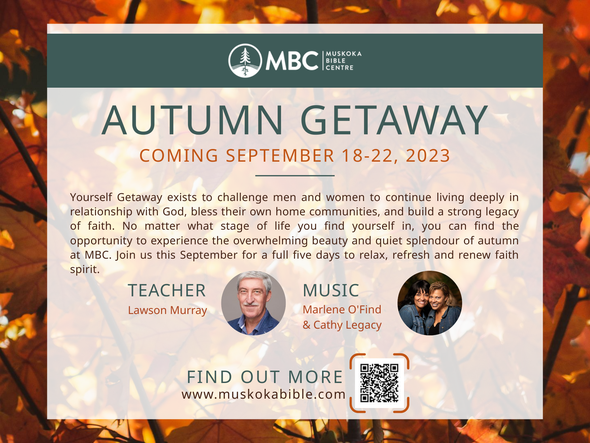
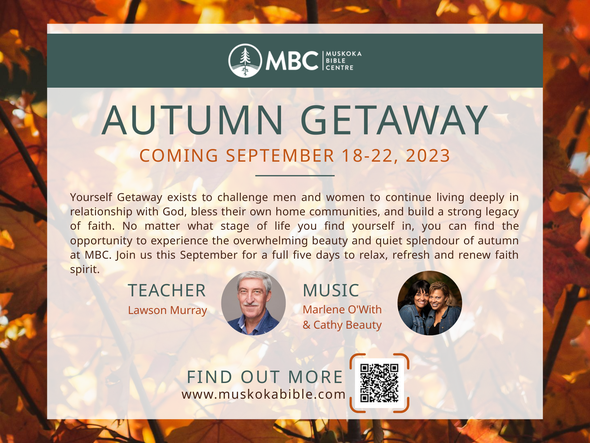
O'Find: O'Find -> O'With (365, 310)
Cathy Legacy: Legacy -> Beauty (364, 325)
